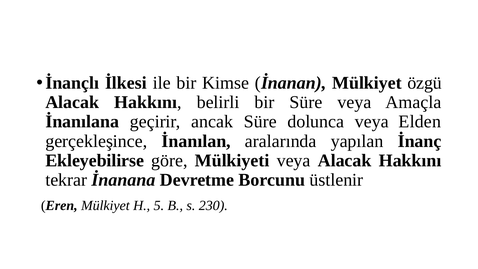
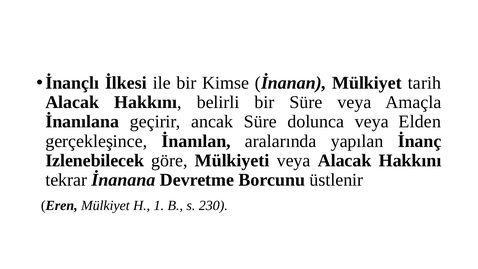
özgü: özgü -> tarih (425, 83)
Ekleyebilirse: Ekleyebilirse -> Izlenebilecek (95, 160)
5: 5 -> 1 (159, 205)
